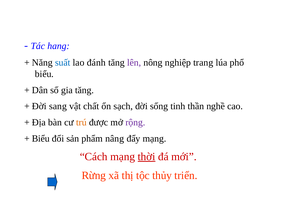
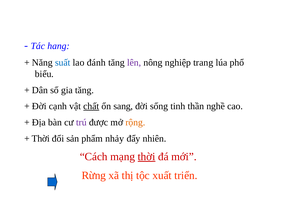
sang: sang -> cạnh (58, 107)
chất underline: none -> present (91, 107)
sạch: sạch -> sang (123, 107)
trú colour: orange -> purple (81, 123)
rộng colour: purple -> orange (135, 123)
Biểu: Biểu -> Thời (41, 139)
nâng: nâng -> nhảy (115, 139)
đẩy mạng: mạng -> nhiên (155, 139)
thủy: thủy -> xuất (162, 176)
